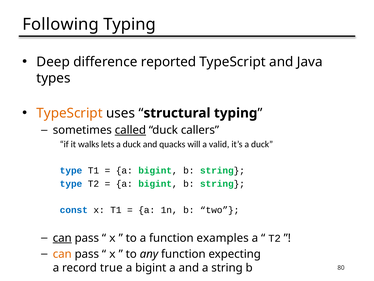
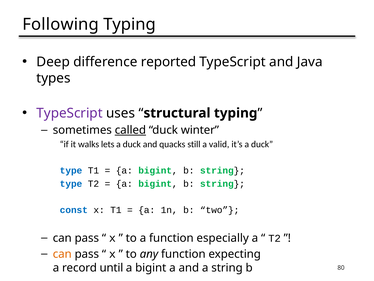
TypeScript colour: orange -> purple (70, 113)
callers: callers -> winter (200, 130)
will: will -> still (194, 144)
can underline: present -> none (62, 238)
examples: examples -> especially (223, 238)
true: true -> until (111, 267)
